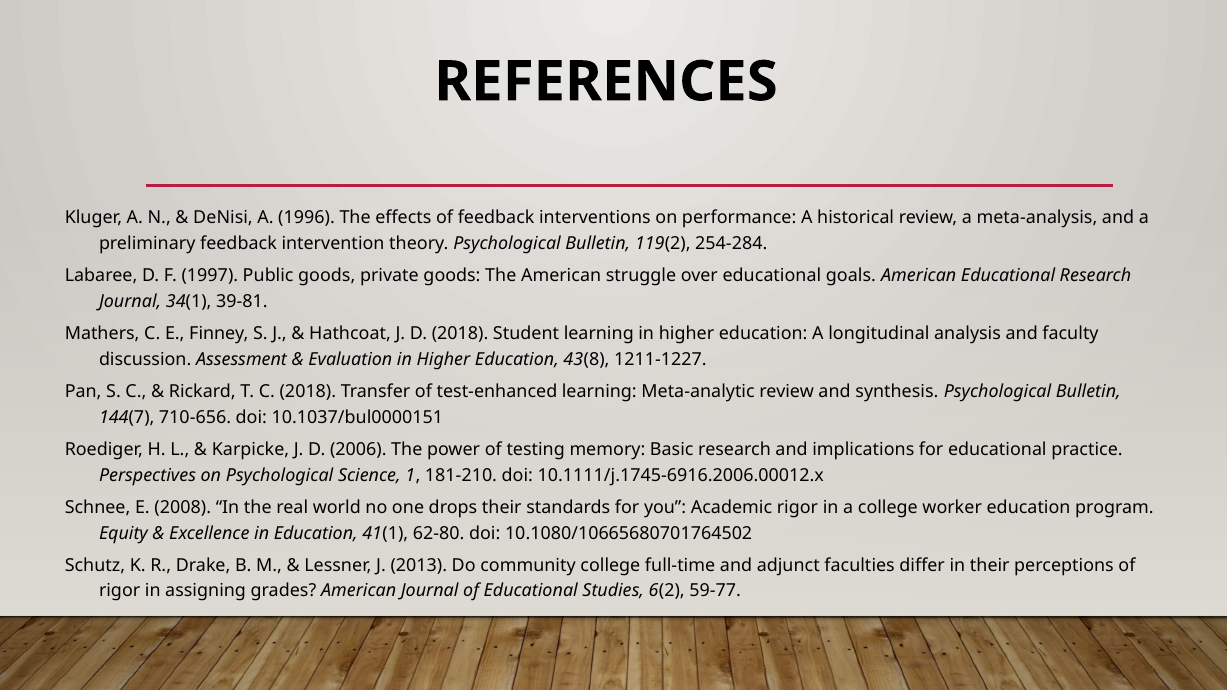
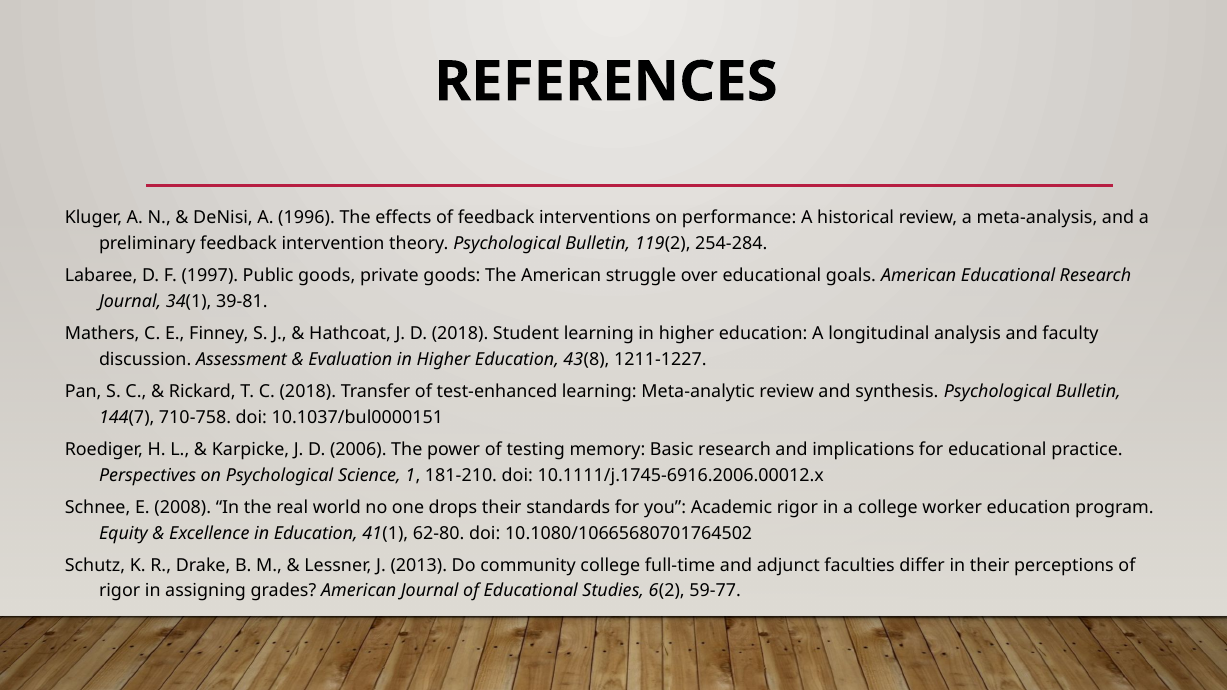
710-656: 710-656 -> 710-758 (195, 418)
